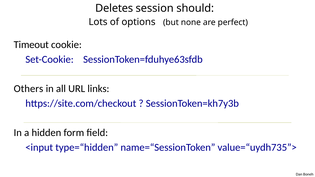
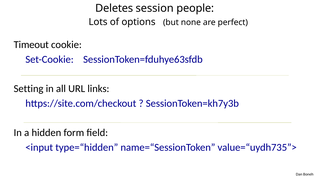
should: should -> people (195, 8)
Others: Others -> Setting (29, 89)
